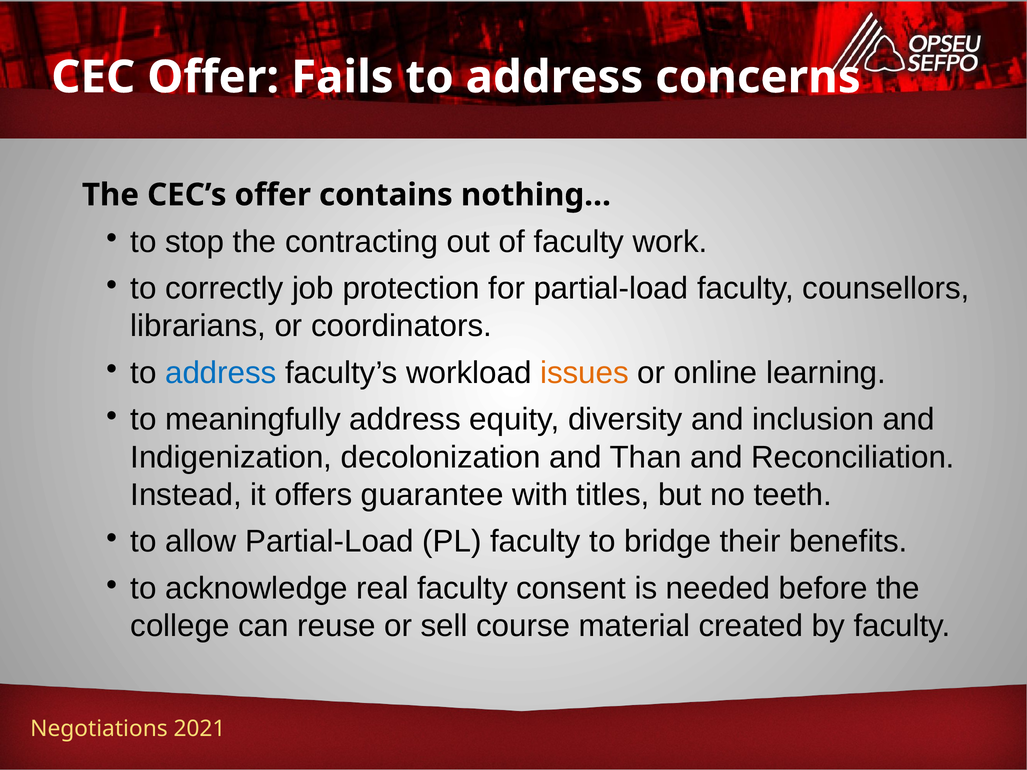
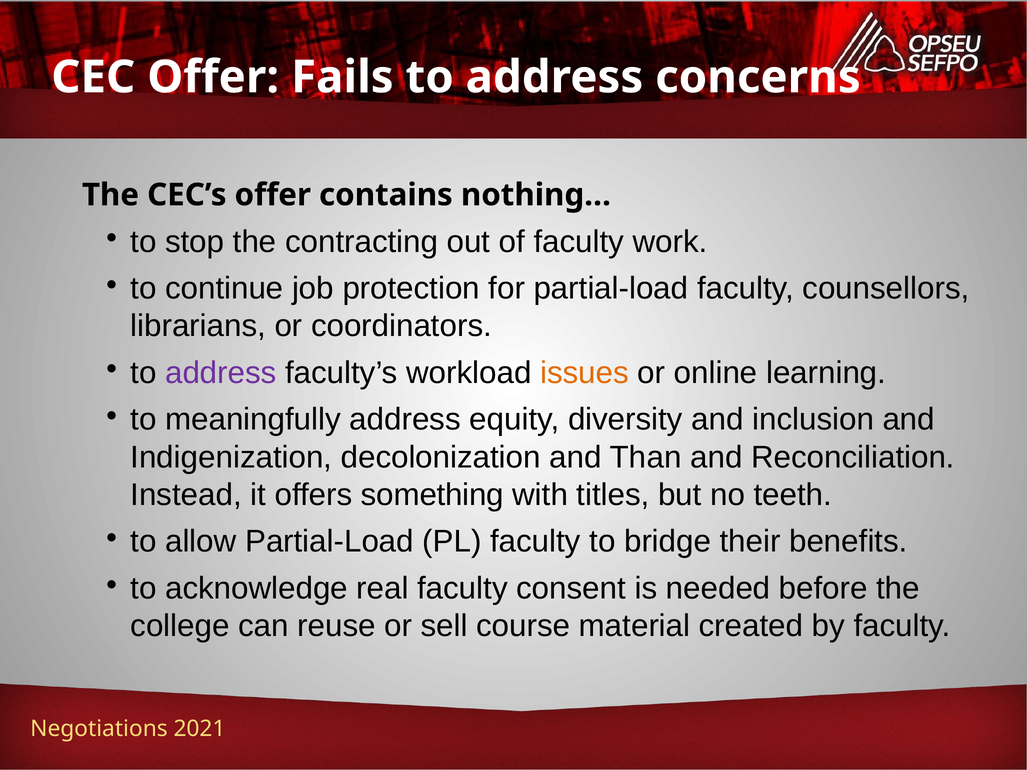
correctly: correctly -> continue (224, 289)
address colour: blue -> purple (221, 373)
guarantee: guarantee -> something (432, 495)
